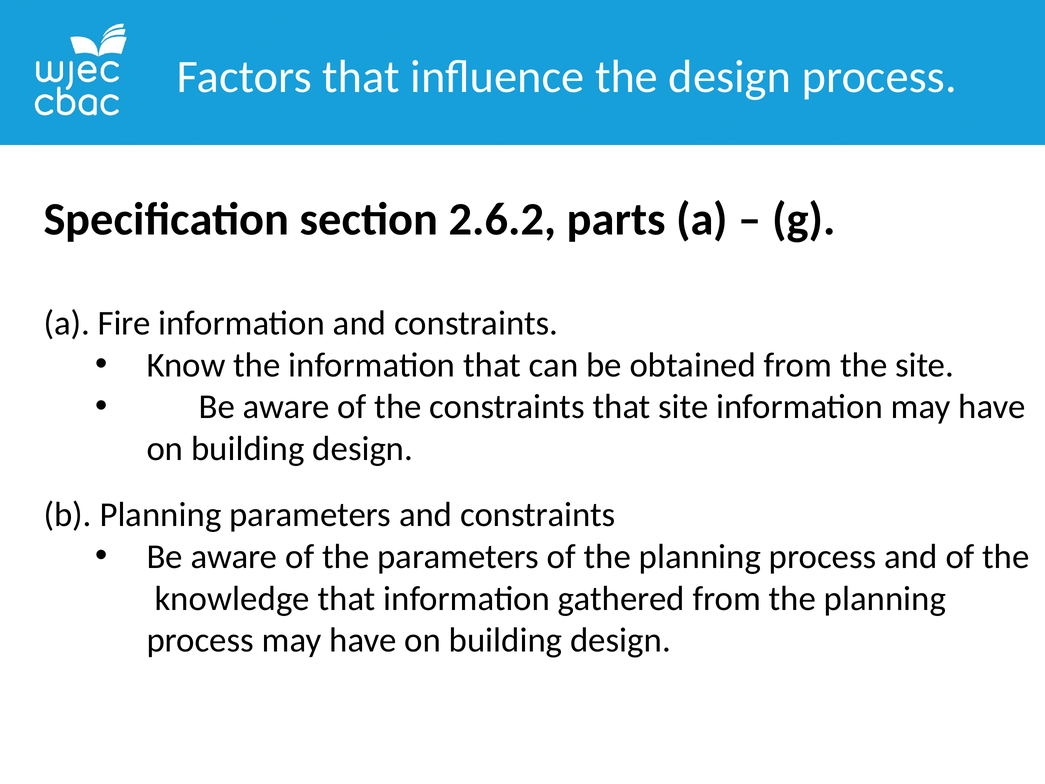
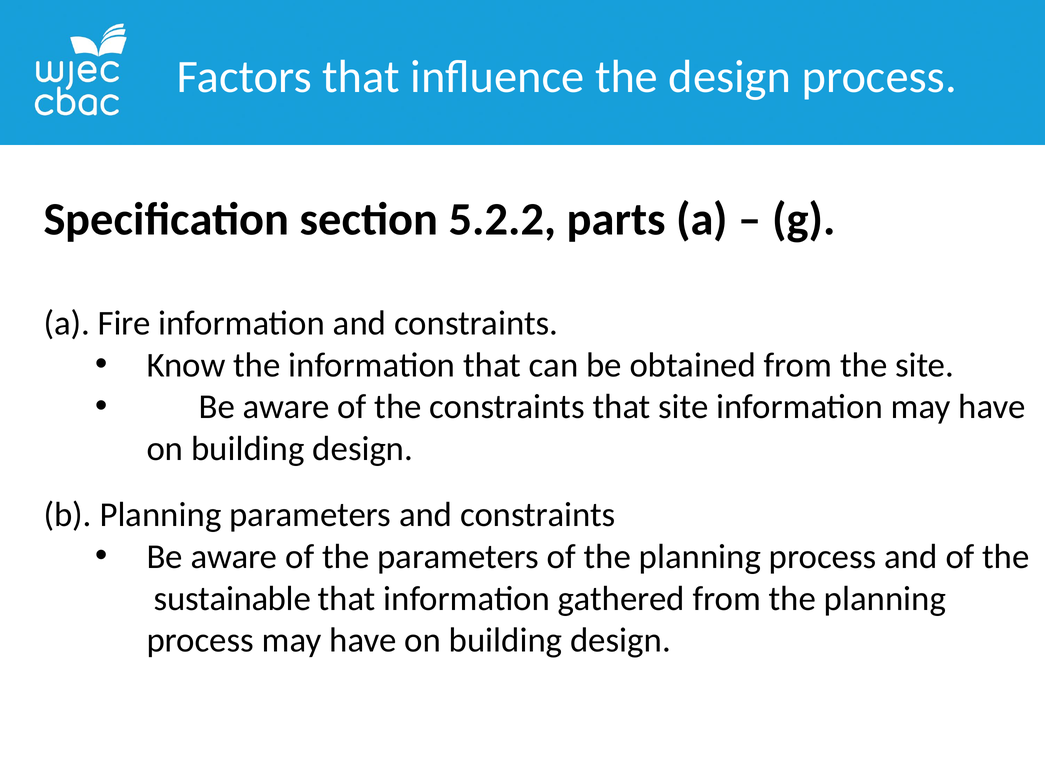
2.6.2: 2.6.2 -> 5.2.2 (502, 220)
knowledge: knowledge -> sustainable (232, 598)
